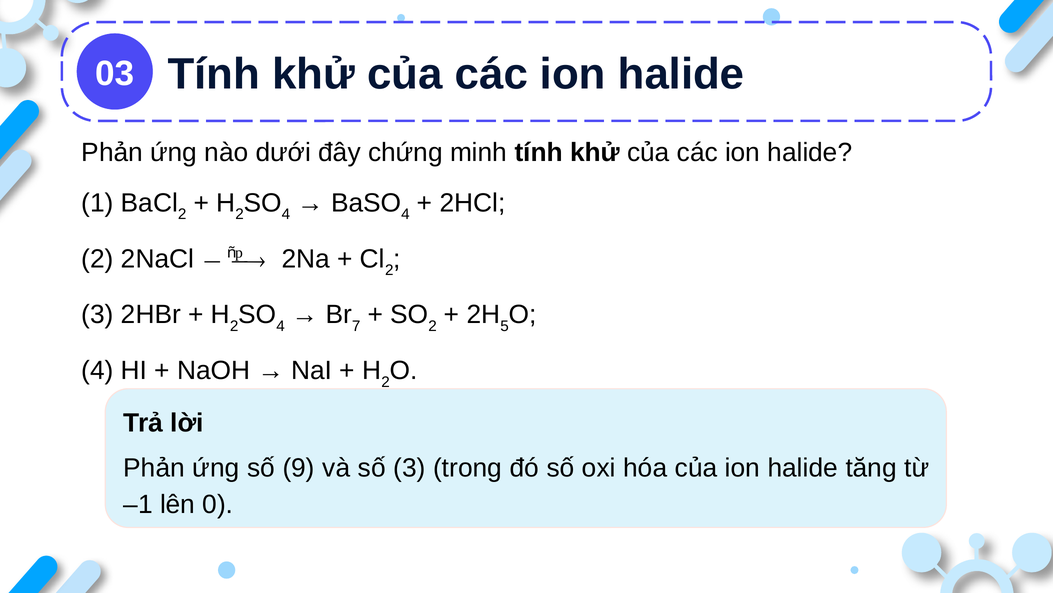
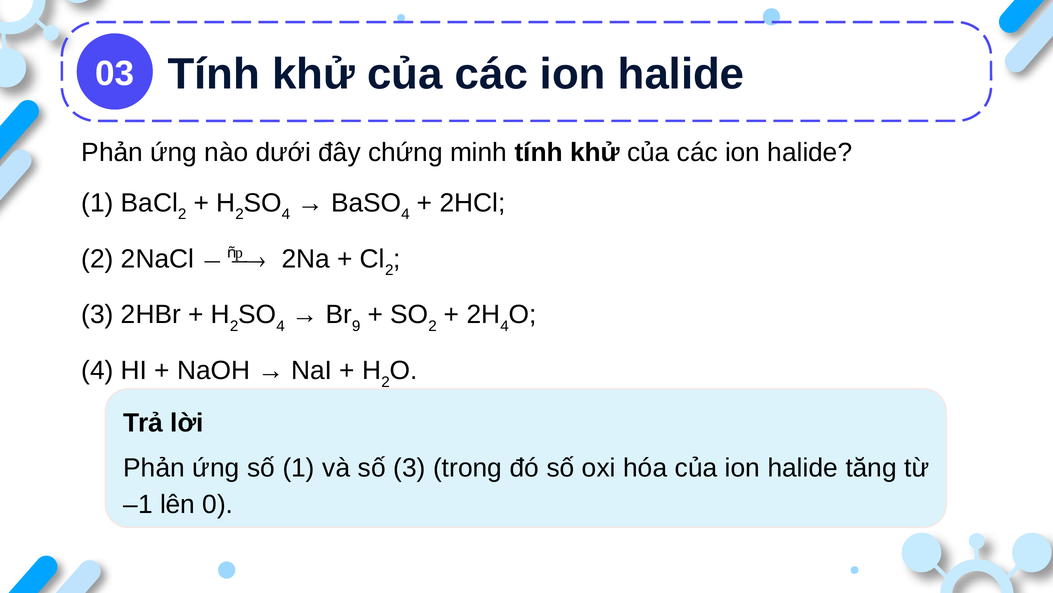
7: 7 -> 9 (356, 326)
5: 5 -> 4 (505, 326)
số 9: 9 -> 1 (299, 467)
